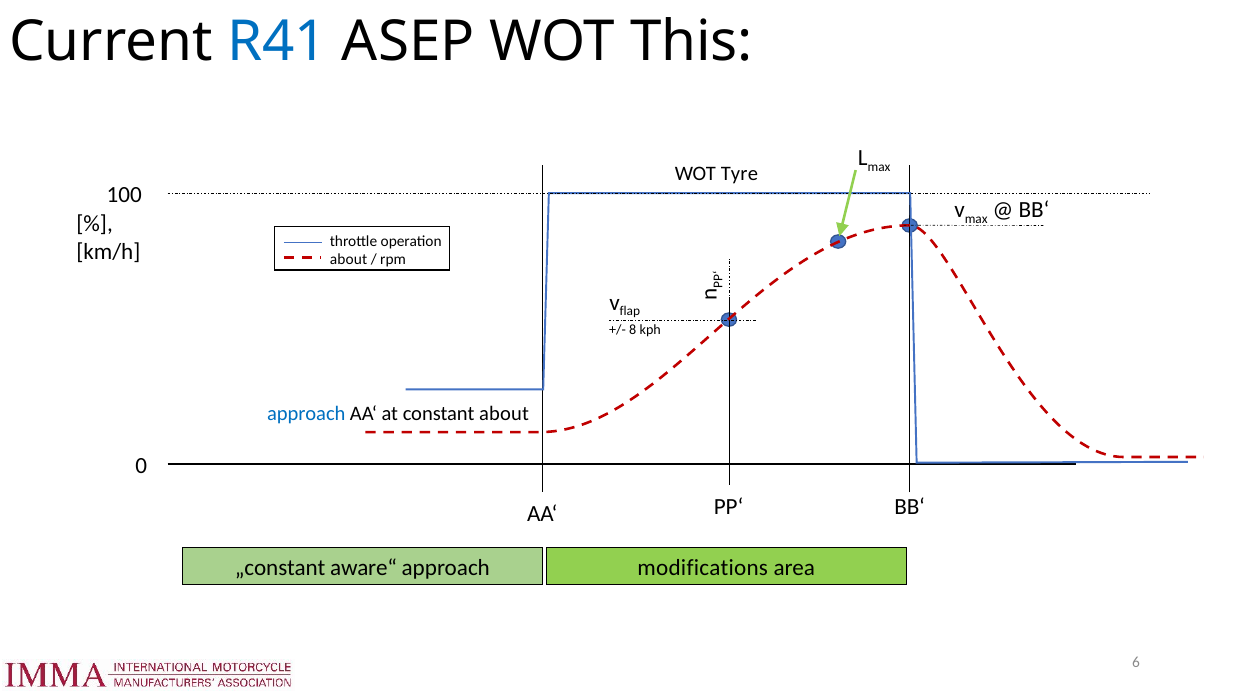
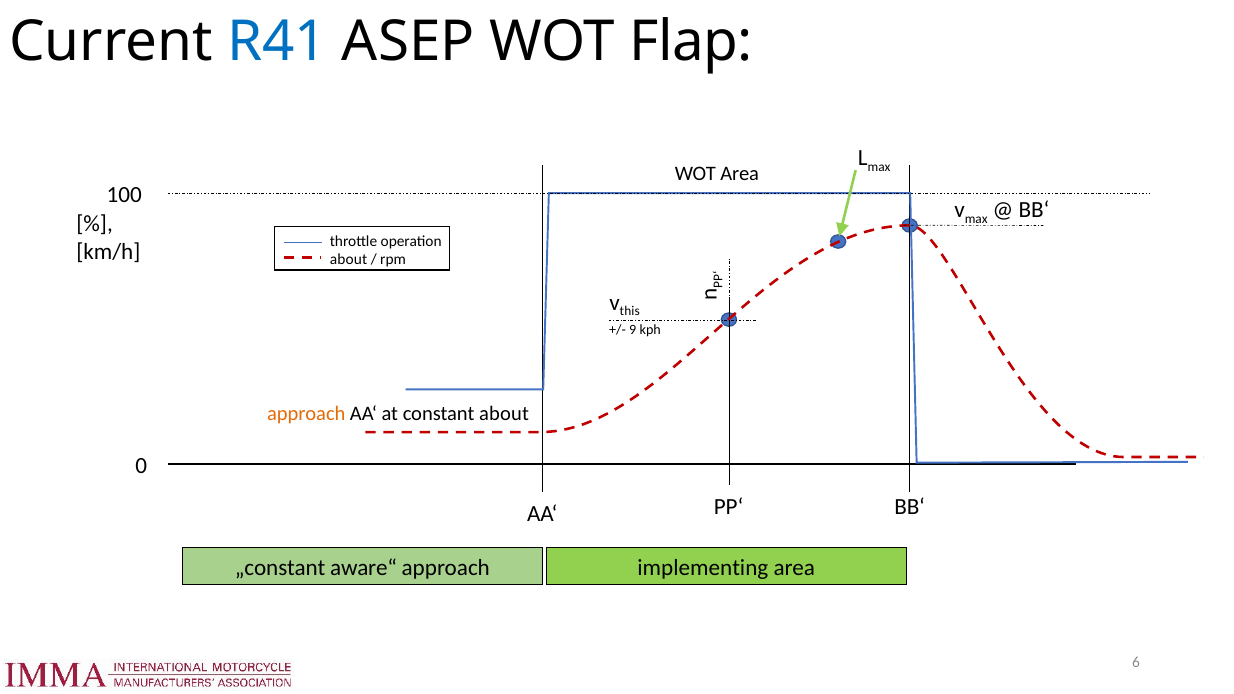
This: This -> Flap (691, 42)
WOT Tyre: Tyre -> Area (740, 173)
flap: flap -> this (630, 311)
8: 8 -> 9 (633, 330)
approach colour: blue -> orange (306, 414)
modifications: modifications -> implementing (703, 568)
